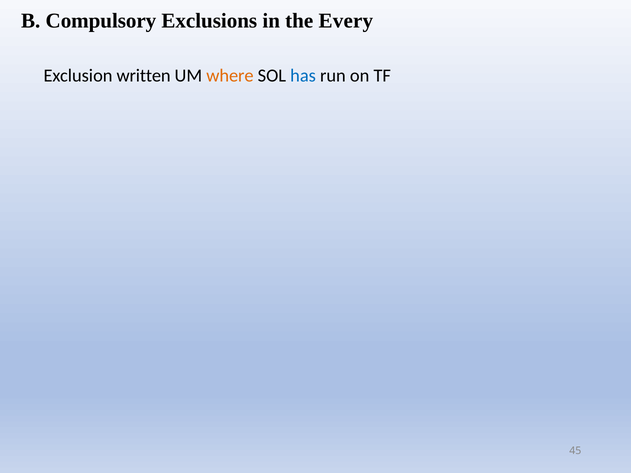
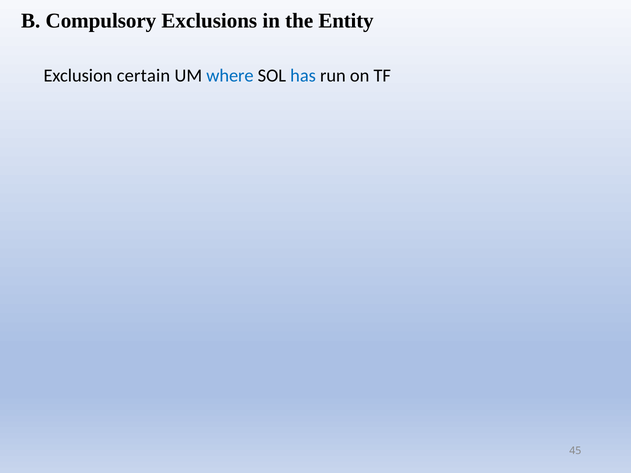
Every: Every -> Entity (346, 21)
written: written -> certain (143, 76)
where colour: orange -> blue (230, 76)
